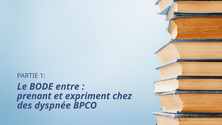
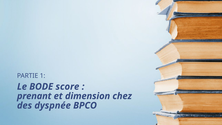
entre: entre -> score (67, 87)
expriment: expriment -> dimension (88, 96)
